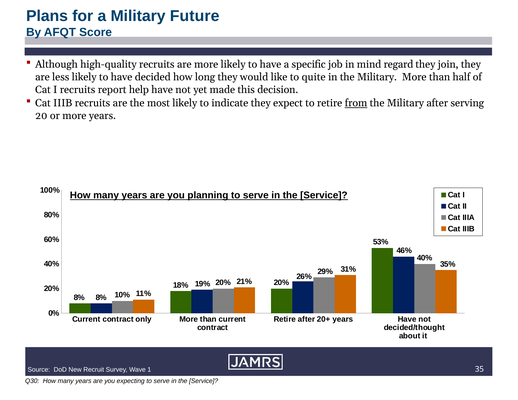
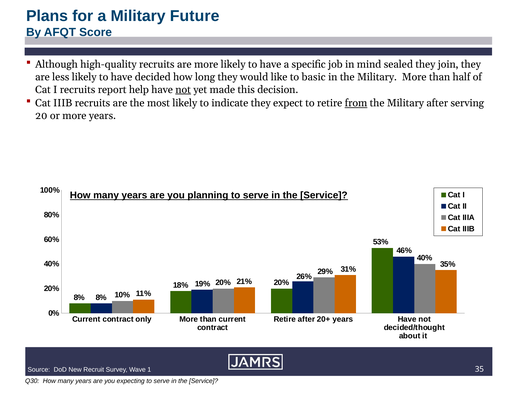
regard: regard -> sealed (398, 65)
quite: quite -> basic (314, 77)
not underline: none -> present (183, 90)
